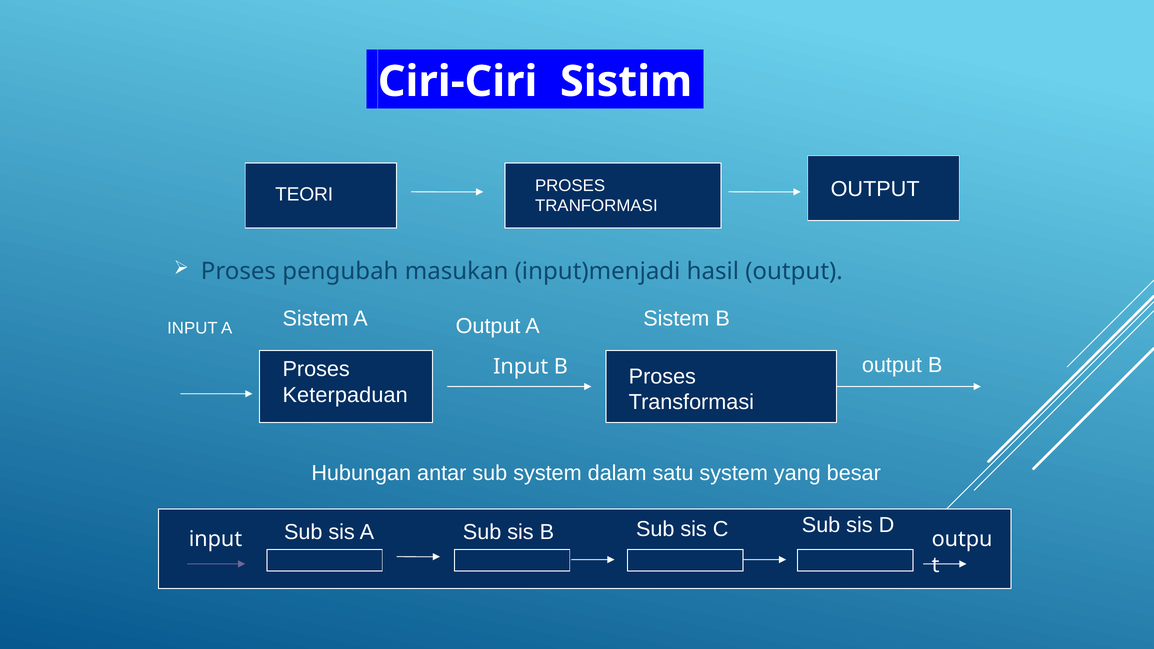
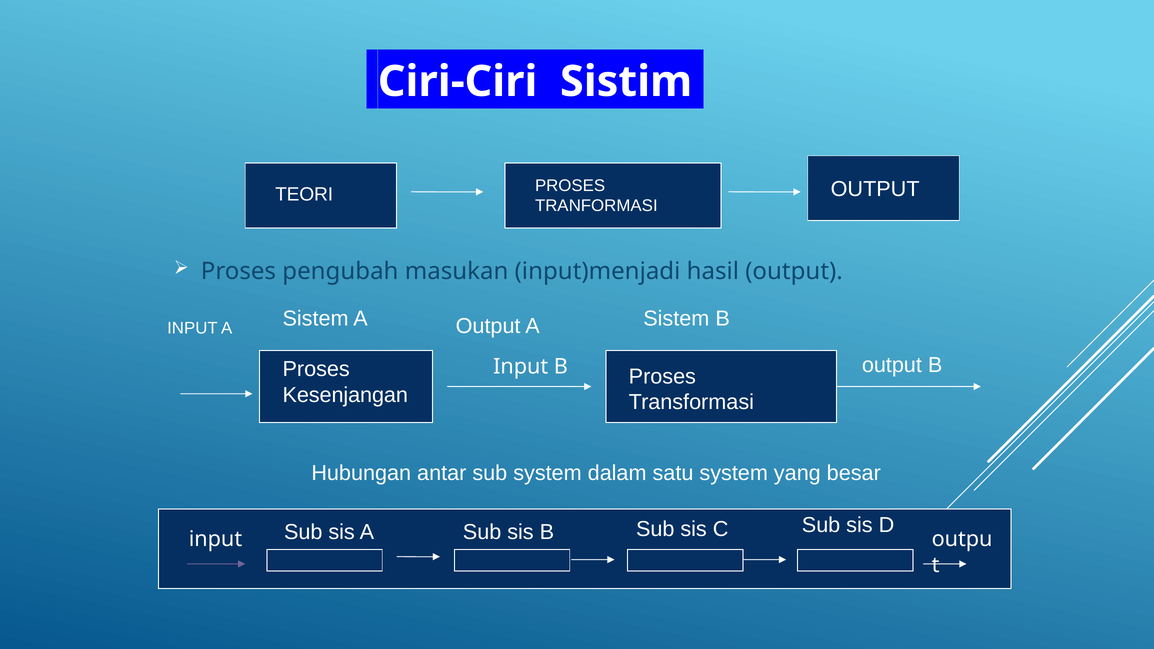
Keterpaduan: Keterpaduan -> Kesenjangan (345, 395)
